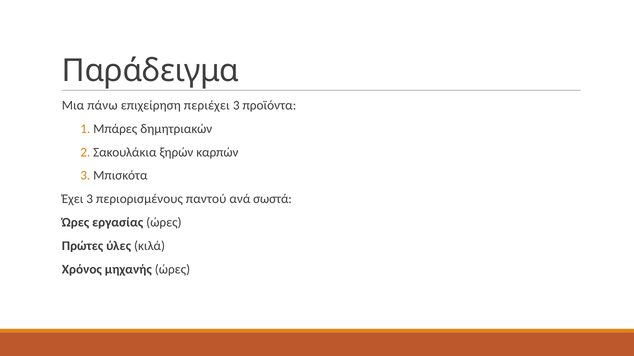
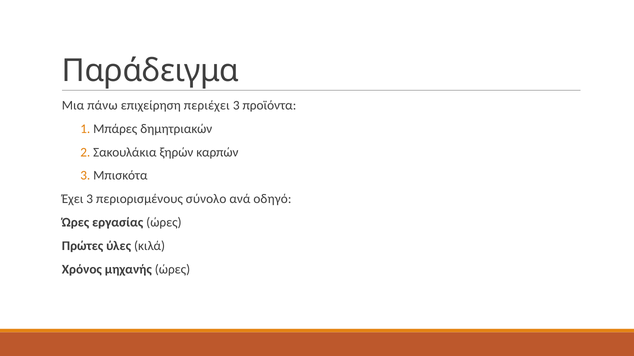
παντού: παντού -> σύνολο (206, 199)
σωστά: σωστά -> οδηγό (272, 199)
